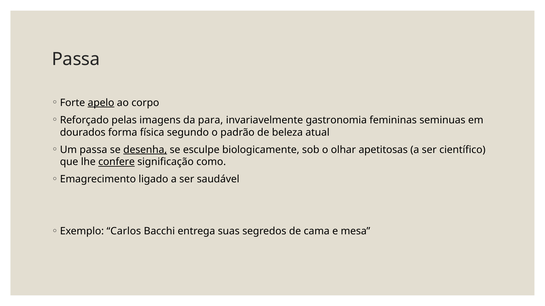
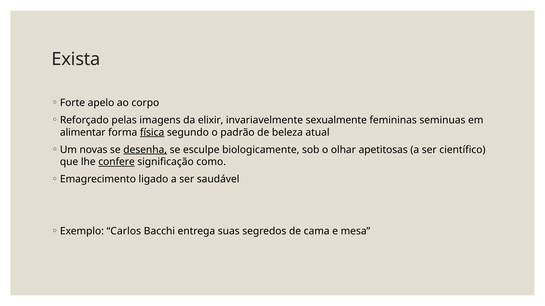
Passa: Passa -> Exista (76, 59)
apelo underline: present -> none (101, 103)
para: para -> elixir (211, 120)
gastronomia: gastronomia -> sexualmente (336, 120)
dourados: dourados -> alimentar (83, 133)
física underline: none -> present (152, 133)
Um passa: passa -> novas (93, 150)
